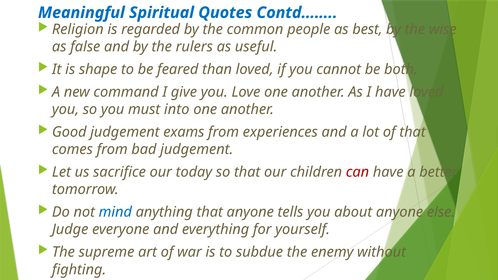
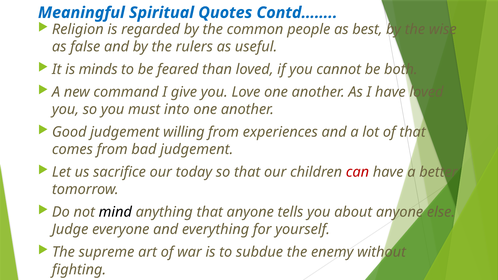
shape: shape -> minds (98, 69)
exams: exams -> willing (184, 132)
mind colour: blue -> black (115, 212)
